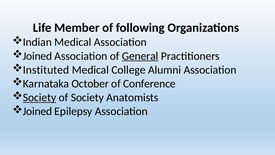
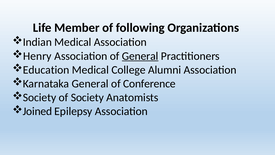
Joined: Joined -> Henry (37, 56)
Instituted: Instituted -> Education (46, 70)
Karnataka October: October -> General (90, 84)
Society underline: present -> none (40, 97)
